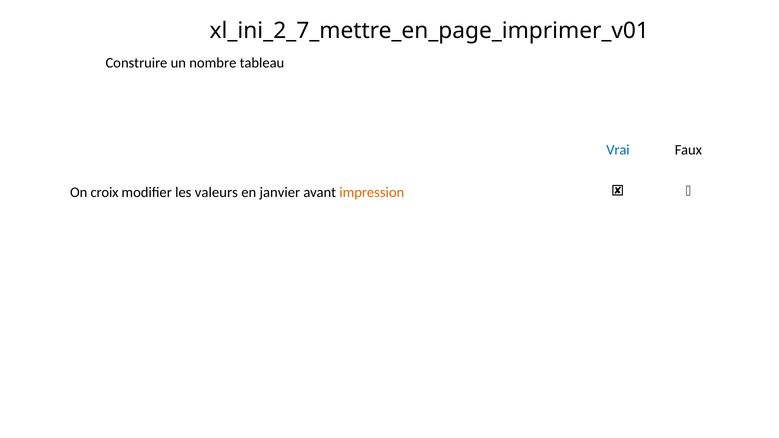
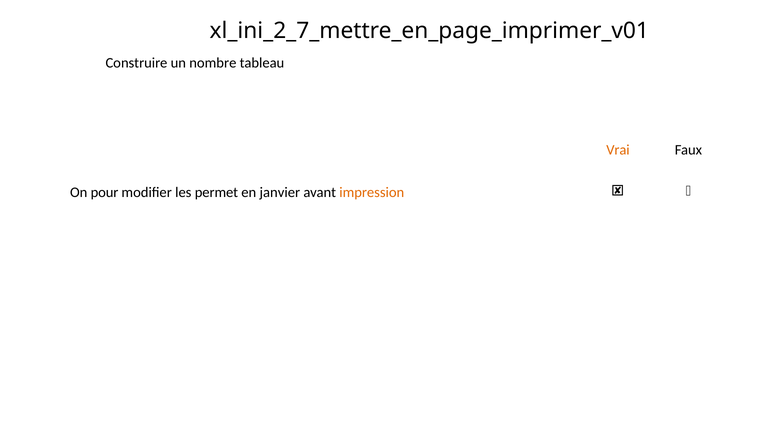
Vrai colour: blue -> orange (618, 150)
croix: croix -> pour (105, 193)
valeurs: valeurs -> permet (216, 193)
